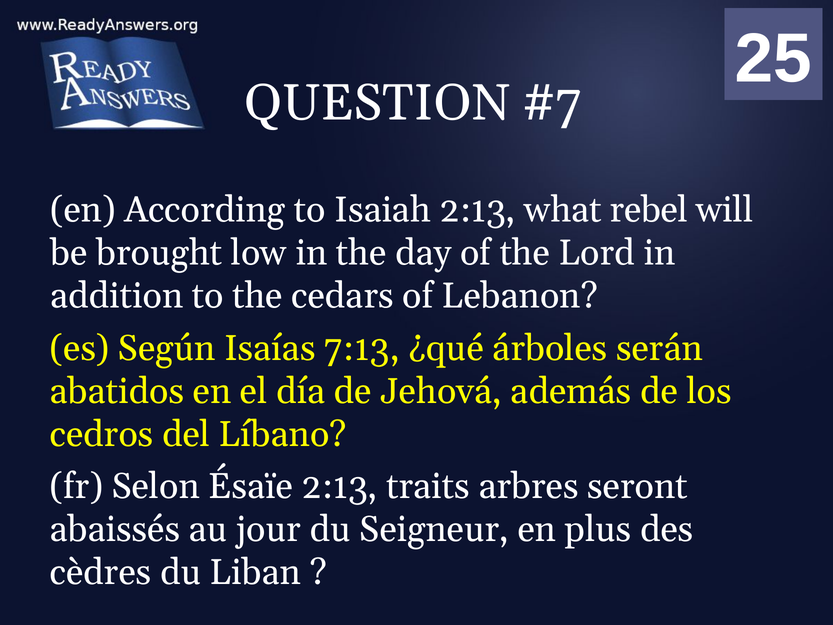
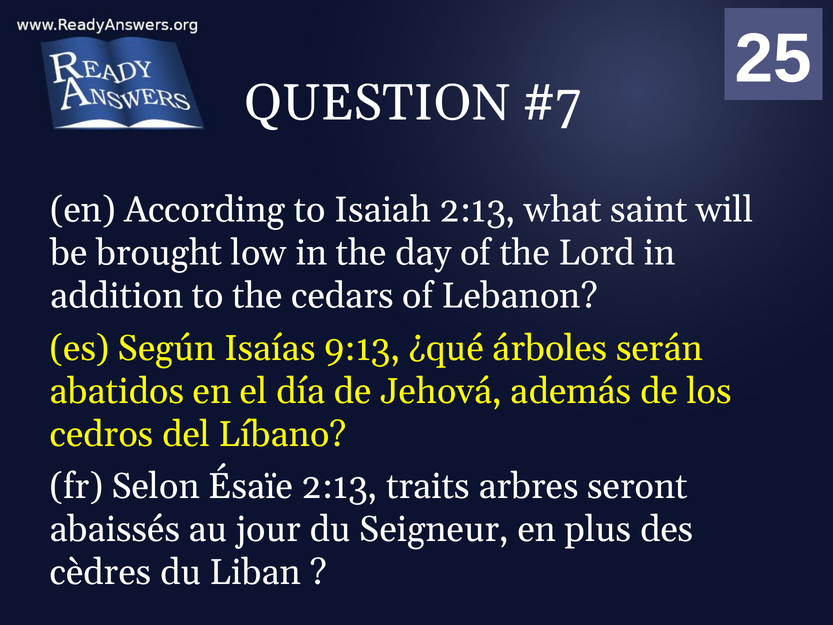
rebel: rebel -> saint (649, 210)
7:13: 7:13 -> 9:13 (362, 348)
